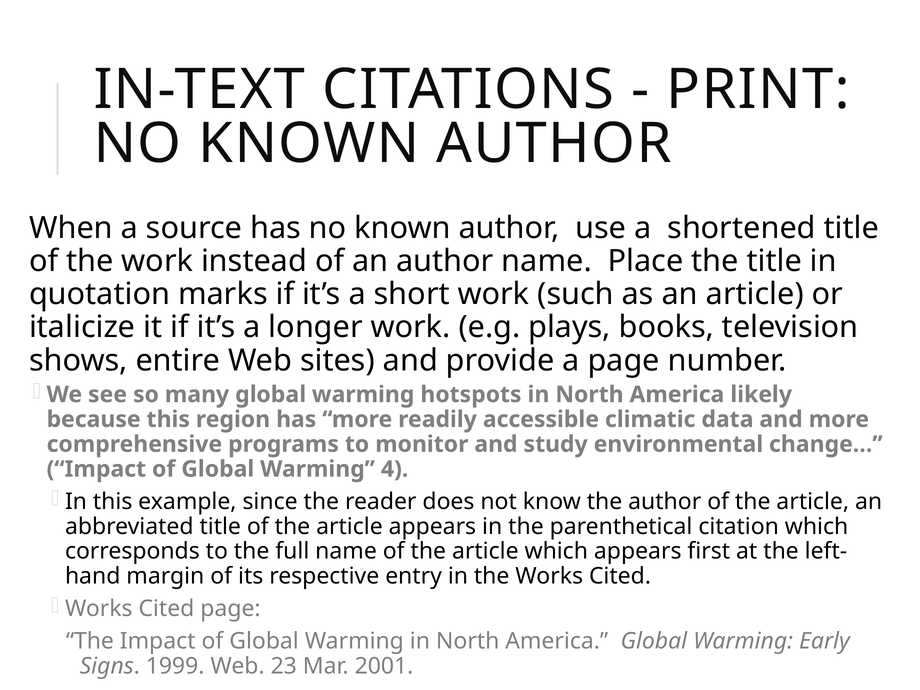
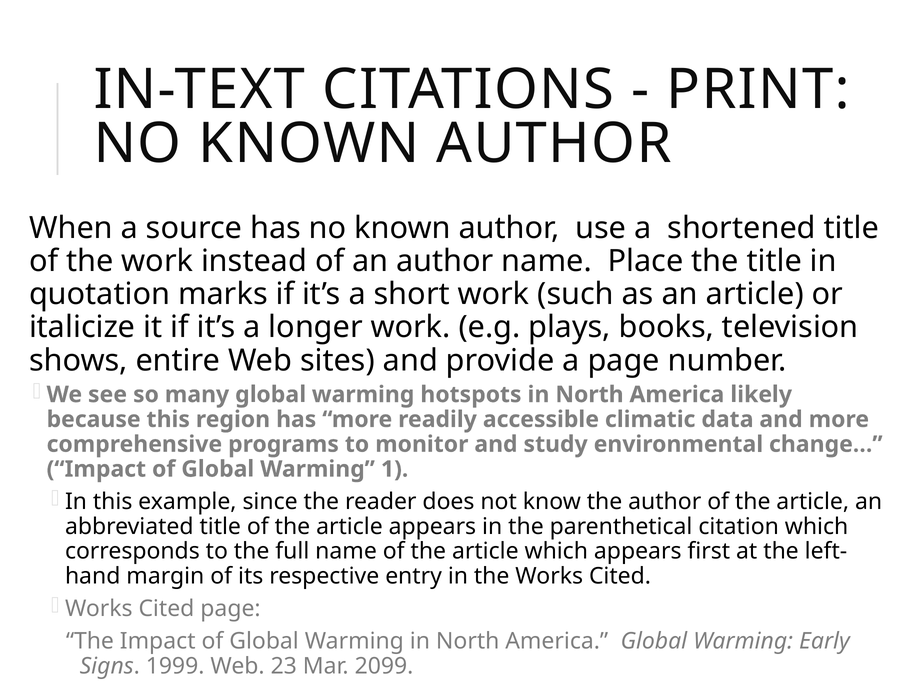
4: 4 -> 1 (395, 469)
2001: 2001 -> 2099 (384, 666)
